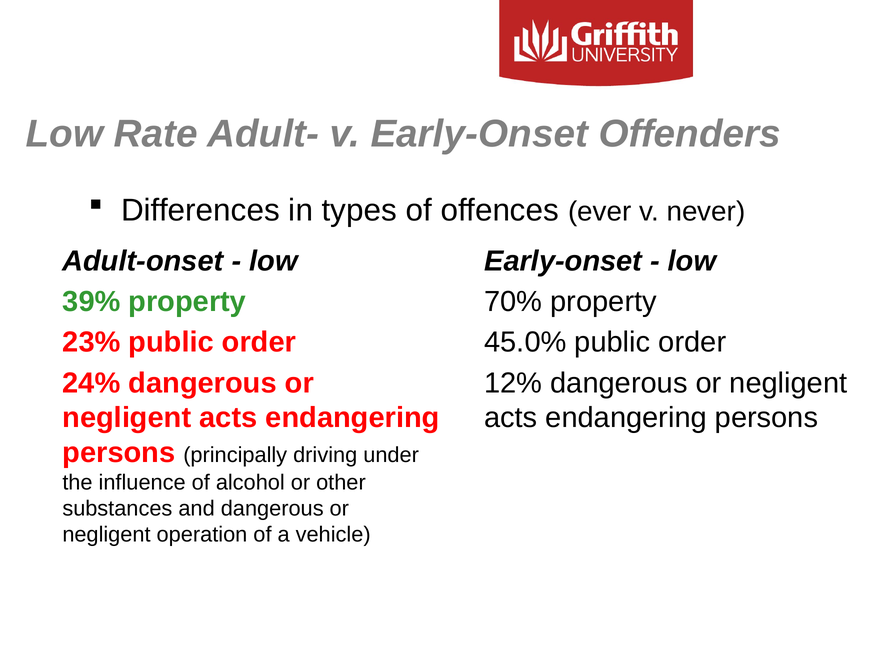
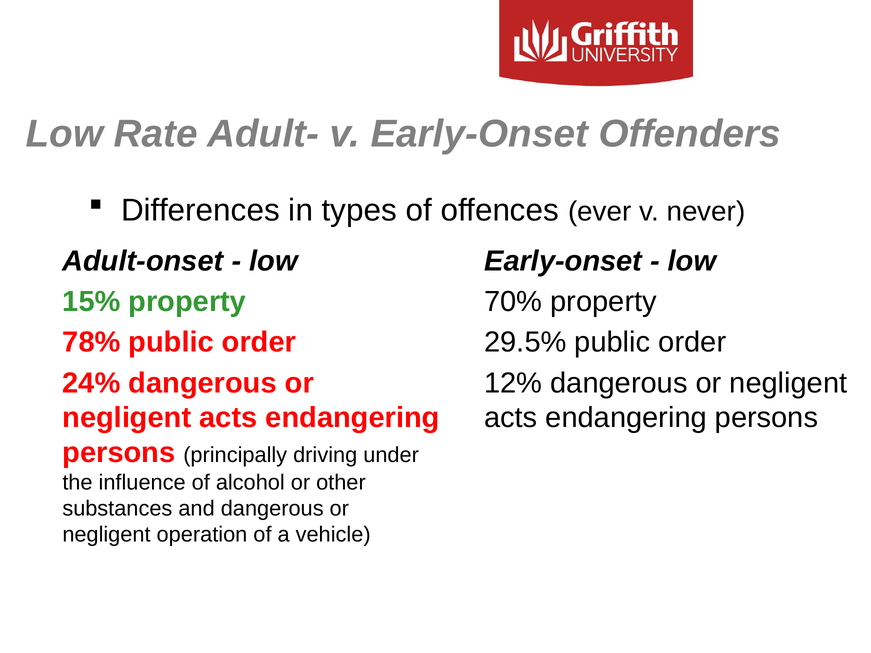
39%: 39% -> 15% (91, 302)
23%: 23% -> 78% (91, 342)
45.0%: 45.0% -> 29.5% (525, 342)
